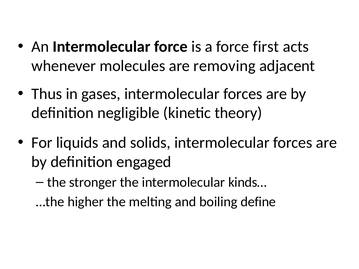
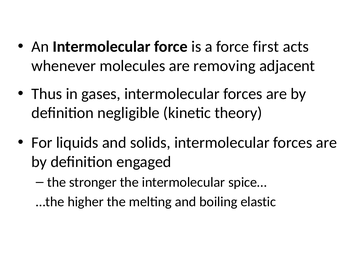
kinds…: kinds… -> spice… (247, 182)
define: define -> elastic (258, 202)
